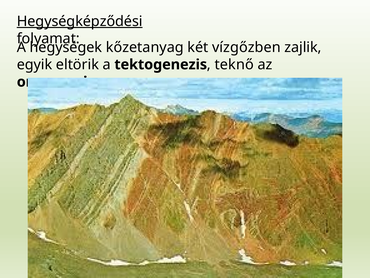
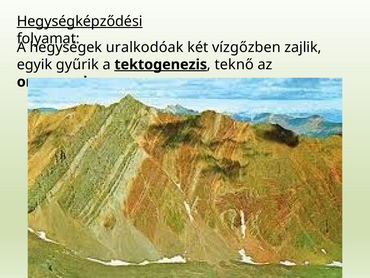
kőzetanyag: kőzetanyag -> uralkodóak (145, 47)
eltörik: eltörik -> gyűrik (77, 64)
tektogenezis underline: none -> present (161, 64)
